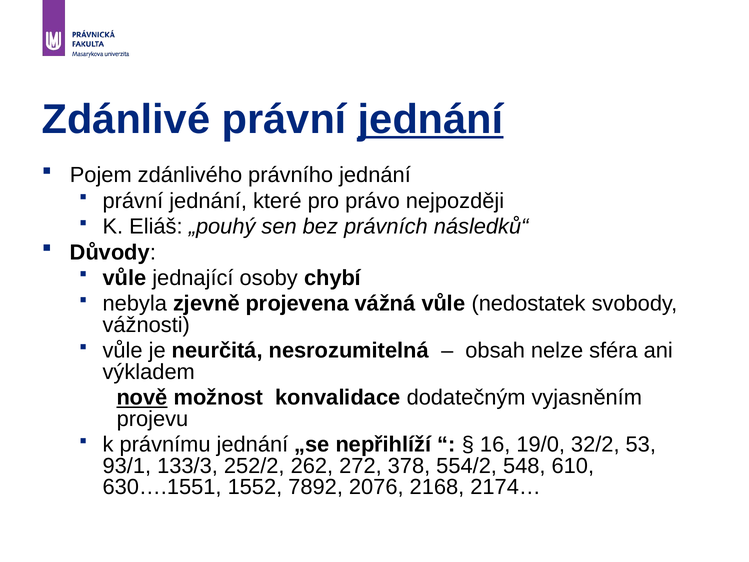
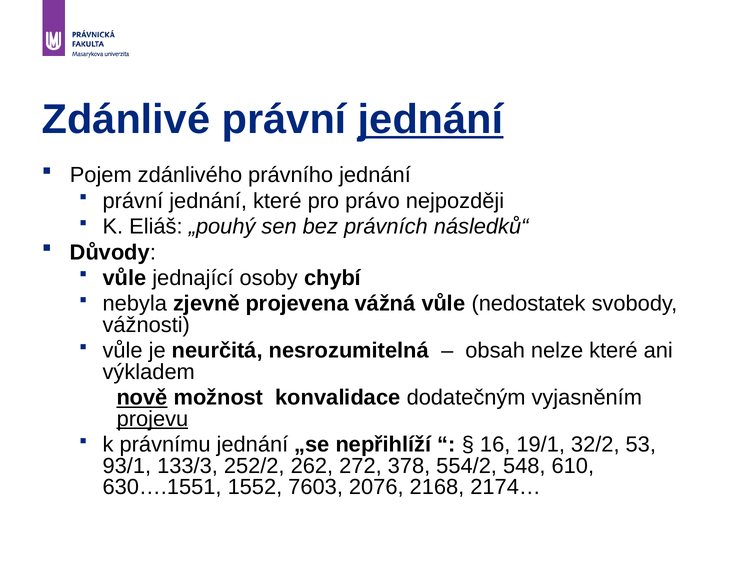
nelze sféra: sféra -> které (613, 351)
projevu underline: none -> present (152, 419)
19/0: 19/0 -> 19/1 (541, 444)
7892: 7892 -> 7603 (316, 487)
